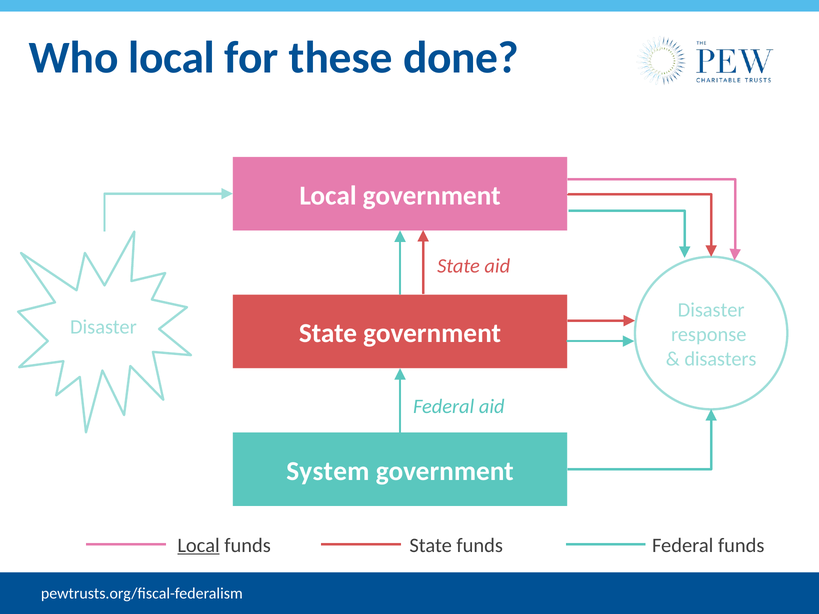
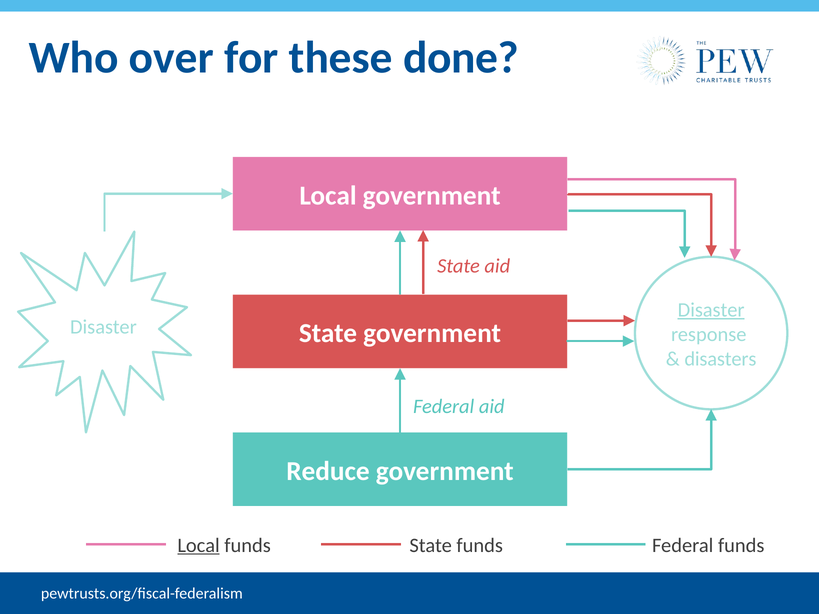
Who local: local -> over (171, 58)
Disaster underline: none -> present (711, 310)
System: System -> Reduce (328, 471)
